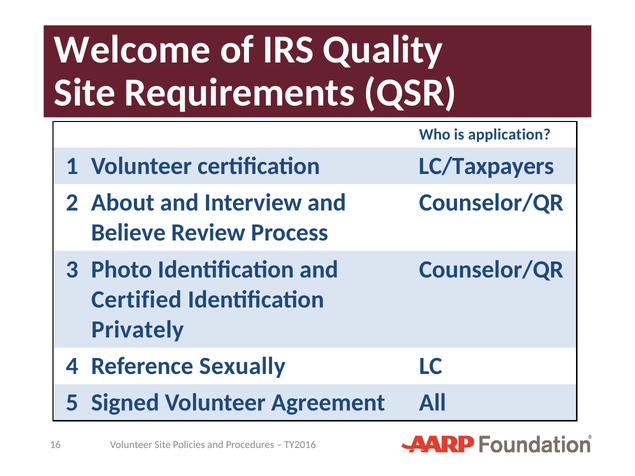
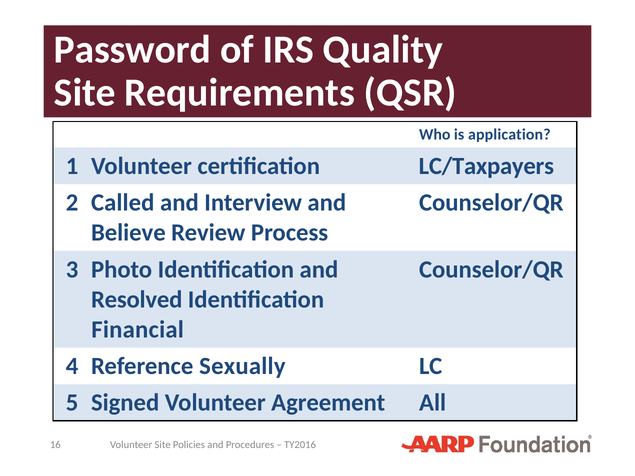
Welcome: Welcome -> Password (133, 50)
About: About -> Called (123, 203)
Certified: Certified -> Resolved (137, 300)
Privately: Privately -> Financial (138, 330)
